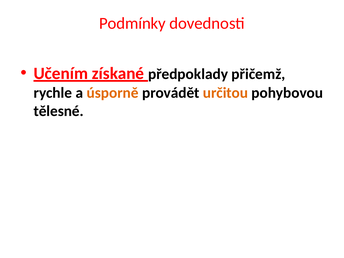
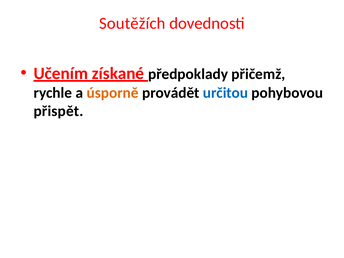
Podmínky: Podmínky -> Soutěžích (132, 23)
určitou colour: orange -> blue (225, 93)
tělesné: tělesné -> přispět (58, 111)
